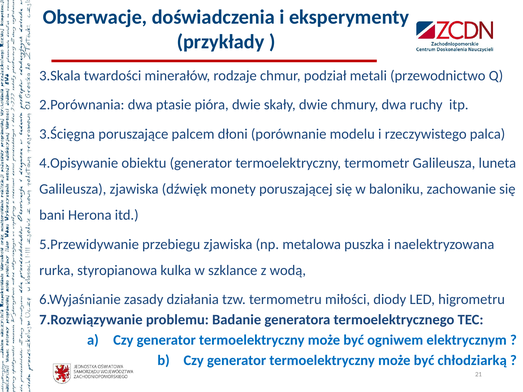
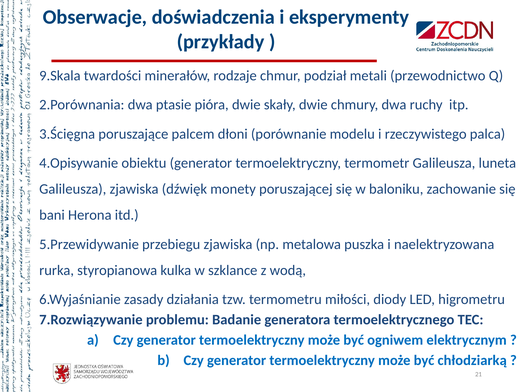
3.Skala: 3.Skala -> 9.Skala (60, 76)
